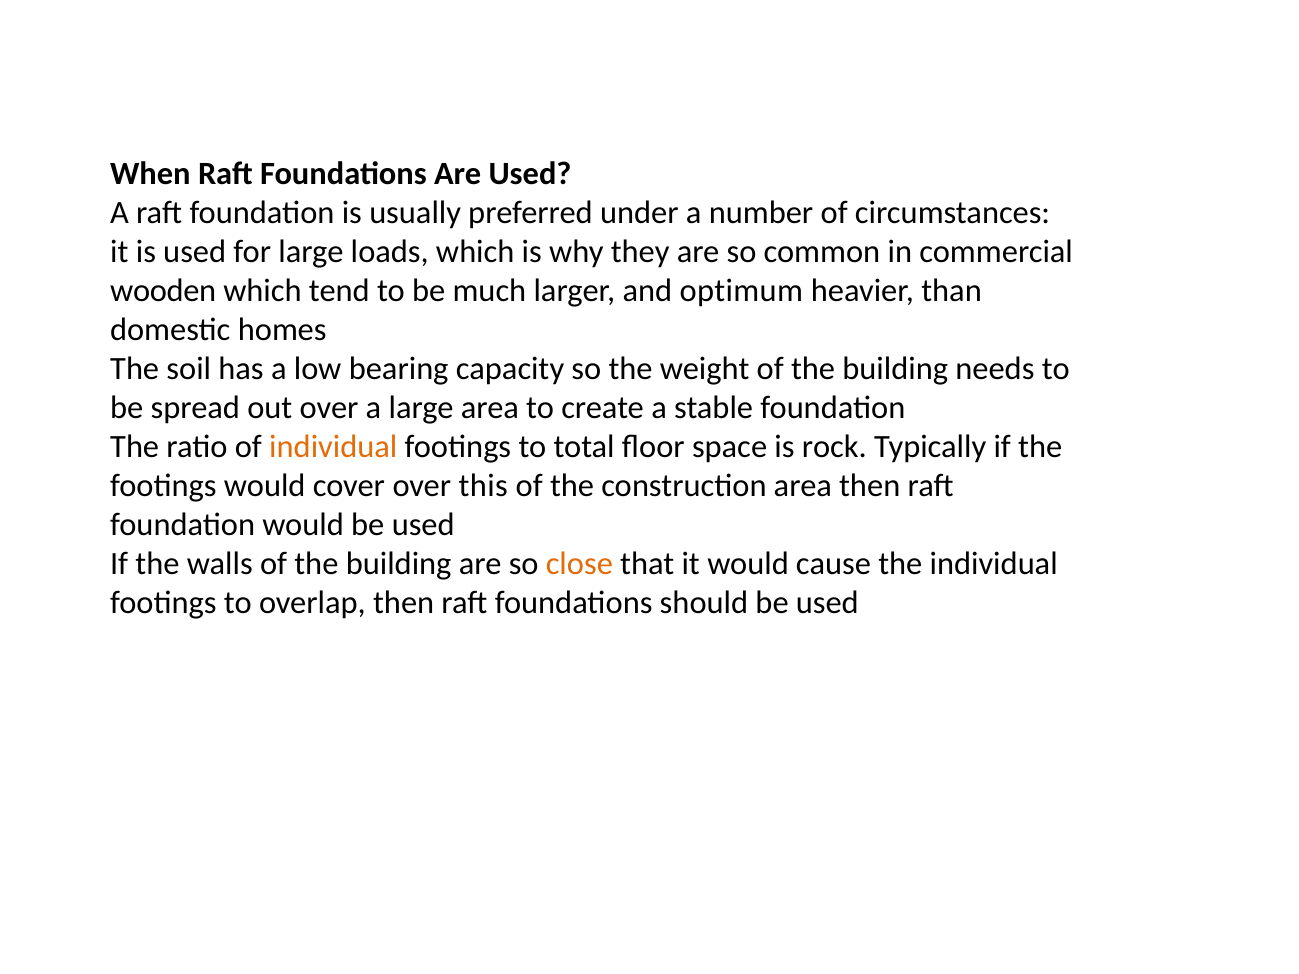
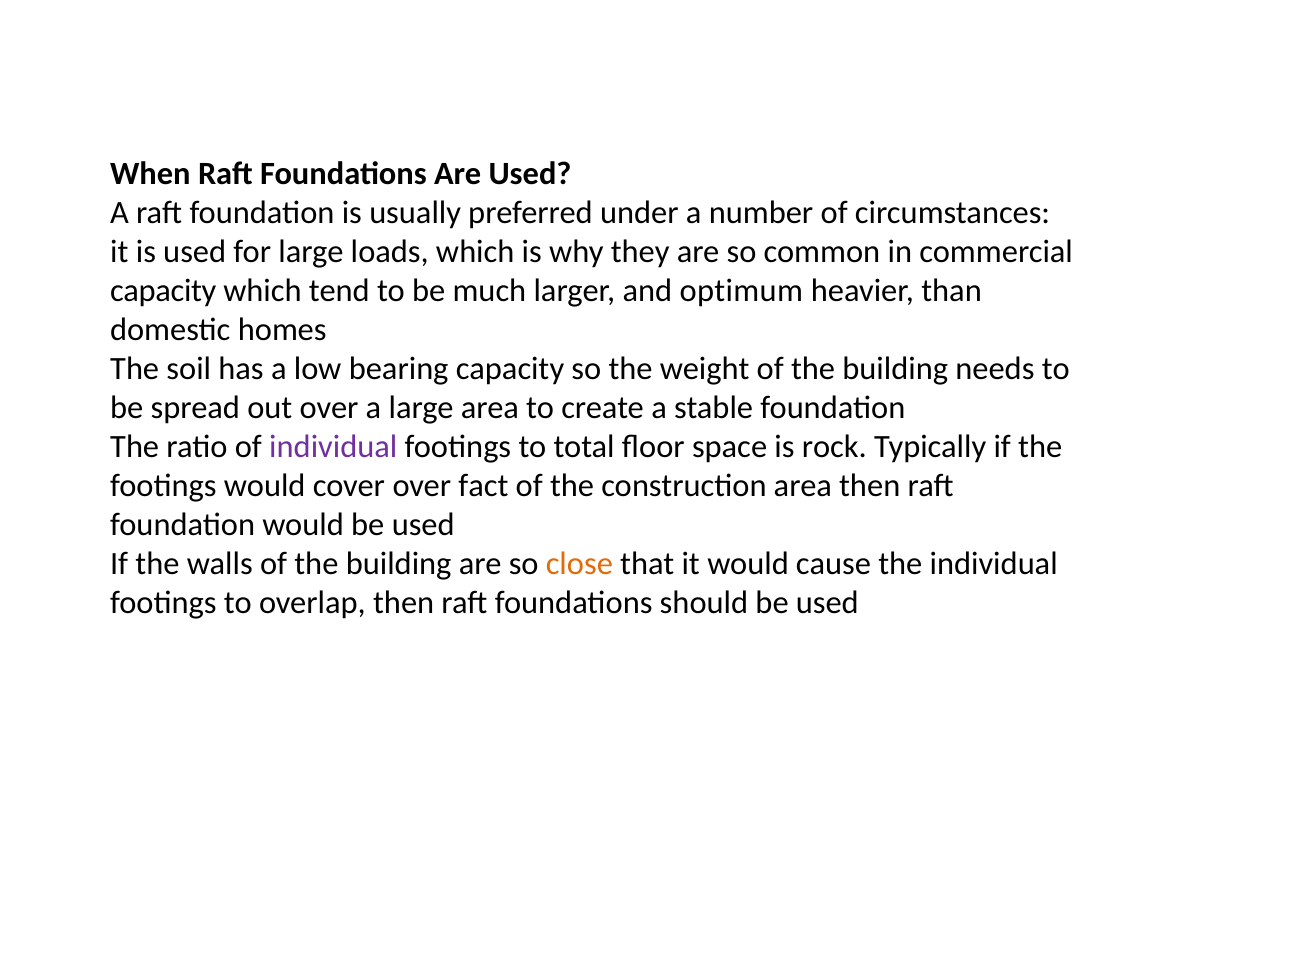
wooden: wooden -> capacity (163, 291)
individual colour: orange -> purple (333, 447)
this: this -> fact (483, 486)
